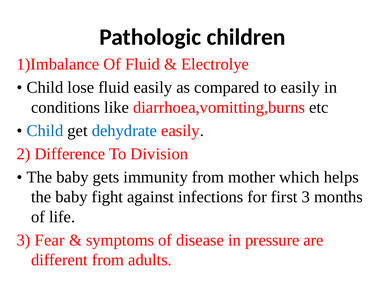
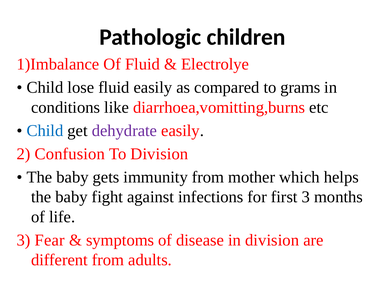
to easily: easily -> grams (300, 88)
dehydrate colour: blue -> purple (124, 131)
Difference: Difference -> Confusion (70, 154)
in pressure: pressure -> division (272, 241)
